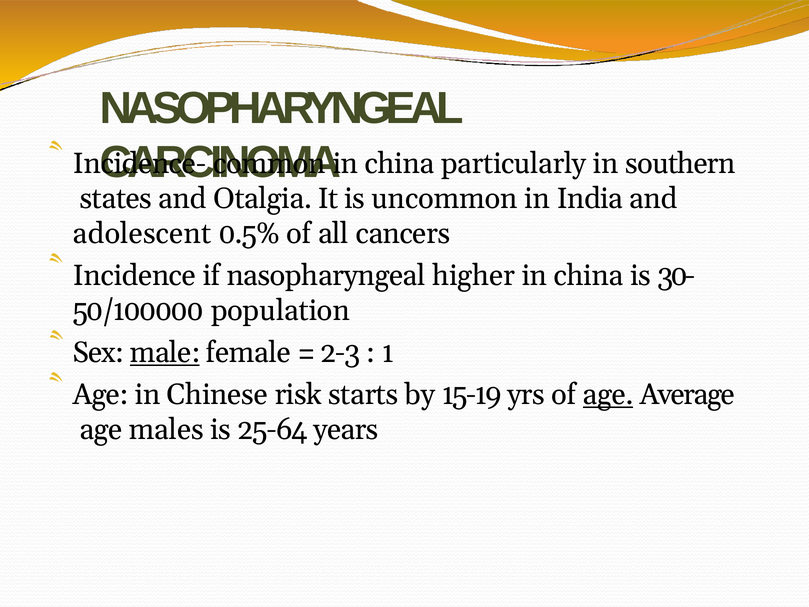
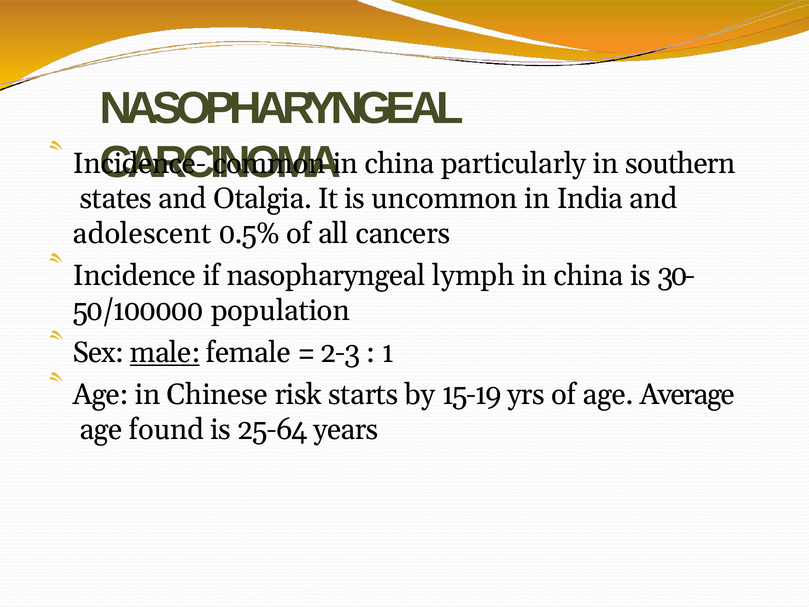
higher: higher -> lymph (473, 275)
age underline: present -> none (608, 395)
males: males -> found (166, 430)
